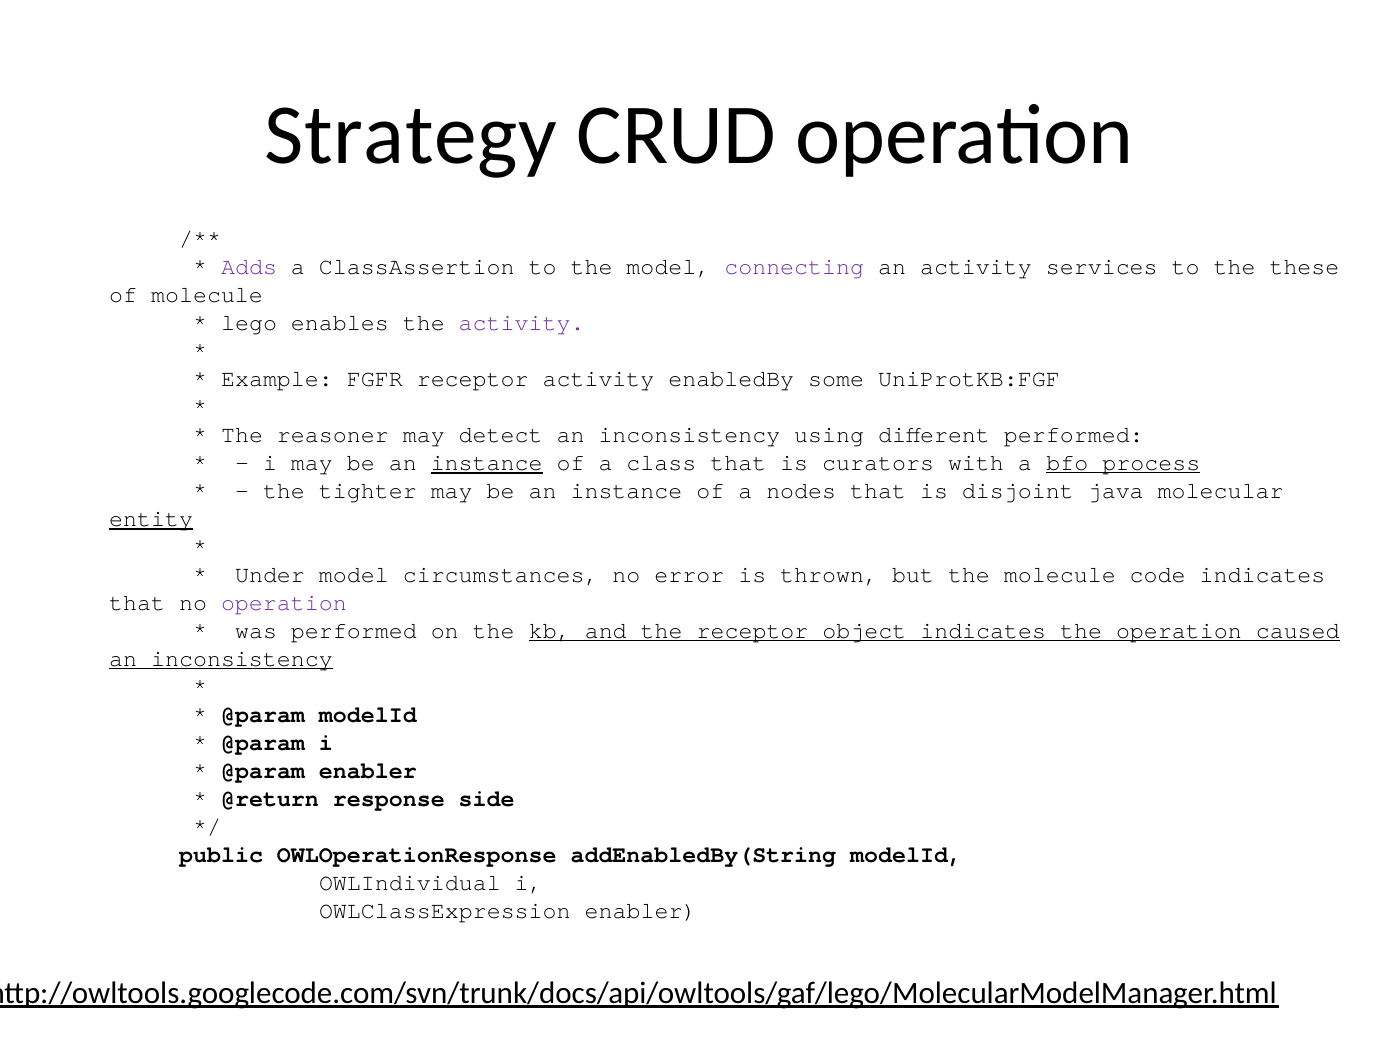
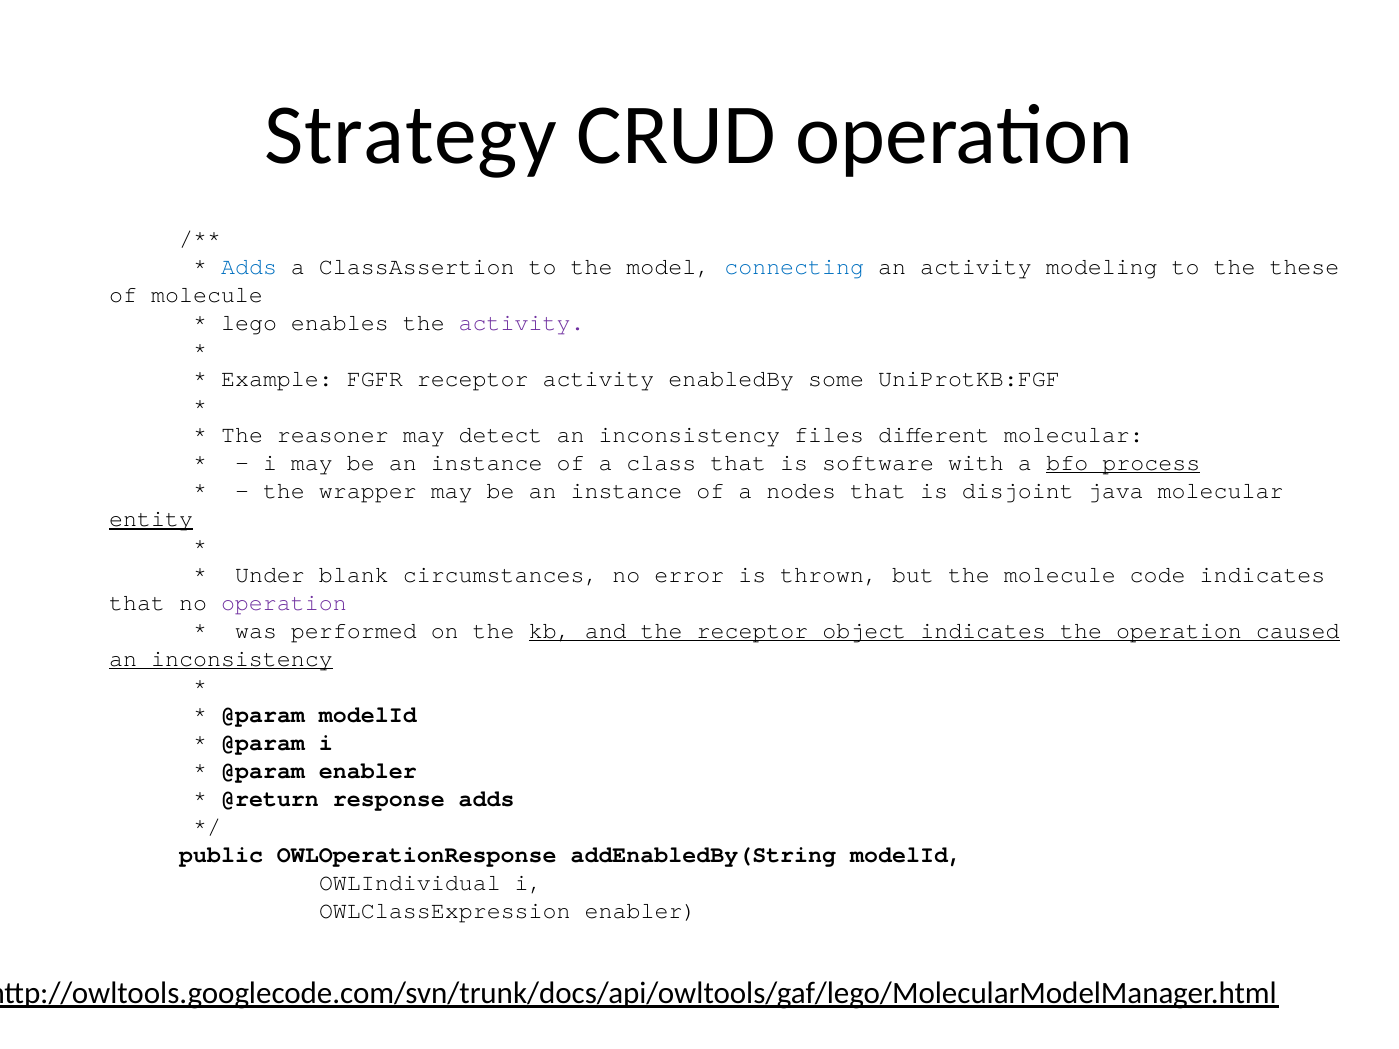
Adds colour: purple -> blue (249, 267)
connecting colour: purple -> blue (794, 267)
services: services -> modeling (1102, 267)
using: using -> files (829, 435)
different performed: performed -> molecular (1074, 435)
instance underline: present -> none (487, 463)
curators: curators -> software (878, 463)
tighter: tighter -> wrapper (368, 491)
Under model: model -> blank (354, 575)
response side: side -> adds (487, 799)
